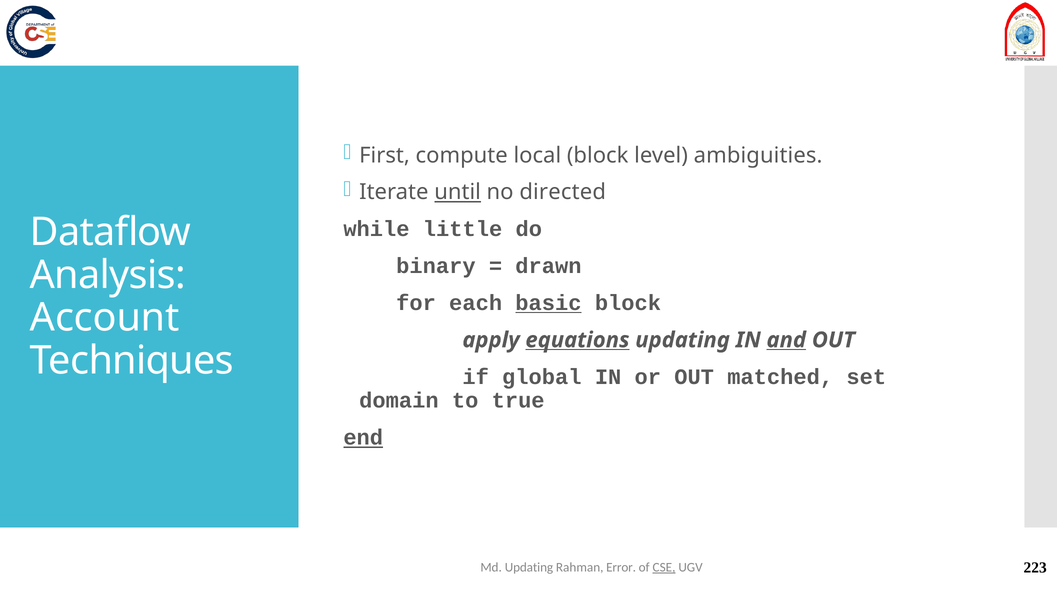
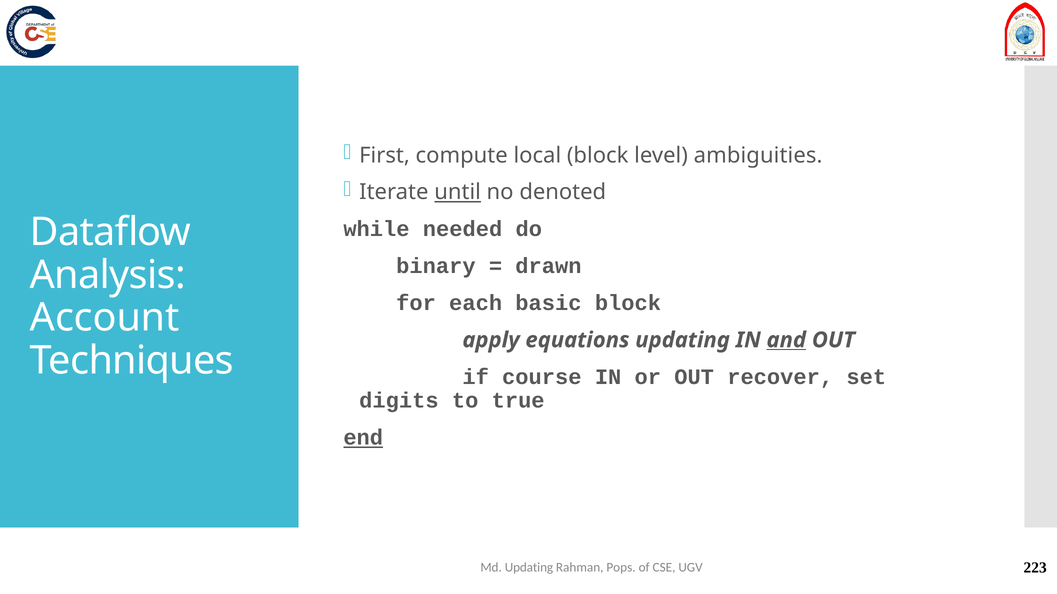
directed: directed -> denoted (563, 192)
little: little -> needed (463, 229)
basic underline: present -> none (548, 303)
equations underline: present -> none (577, 340)
global: global -> course (542, 377)
matched: matched -> recover (780, 377)
domain: domain -> digits (399, 401)
Error: Error -> Pops (621, 568)
CSE underline: present -> none (664, 568)
